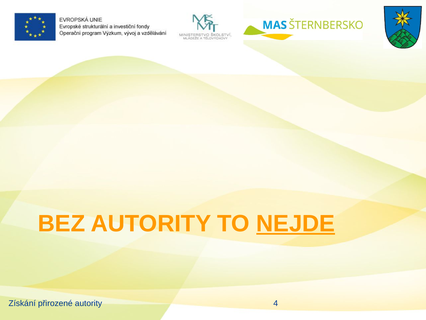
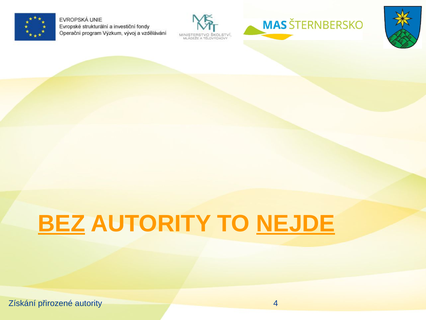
BEZ underline: none -> present (62, 223)
